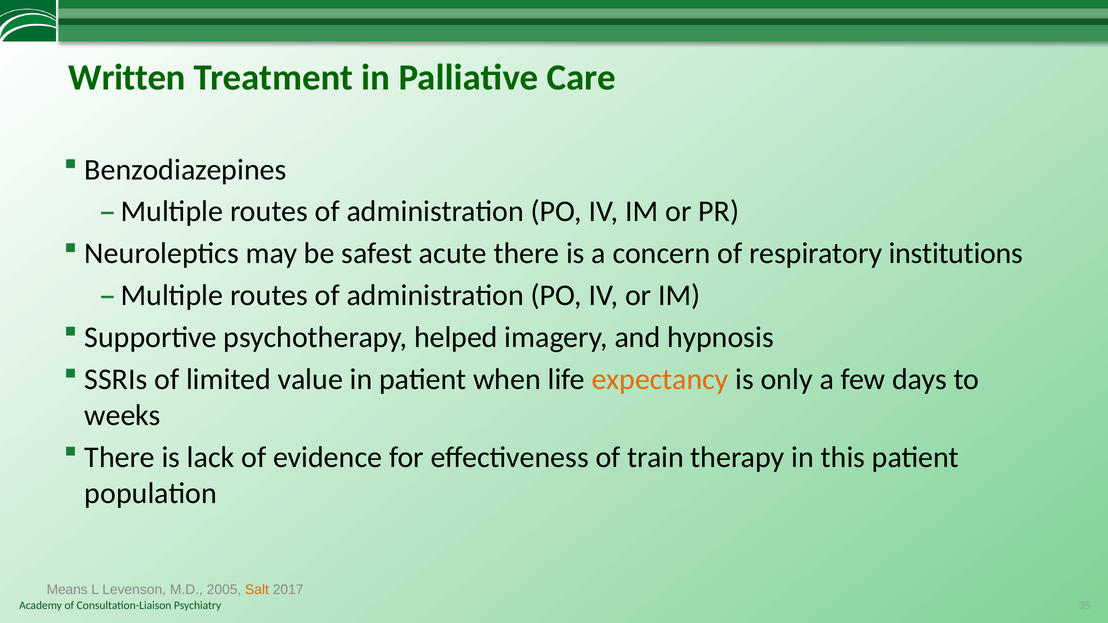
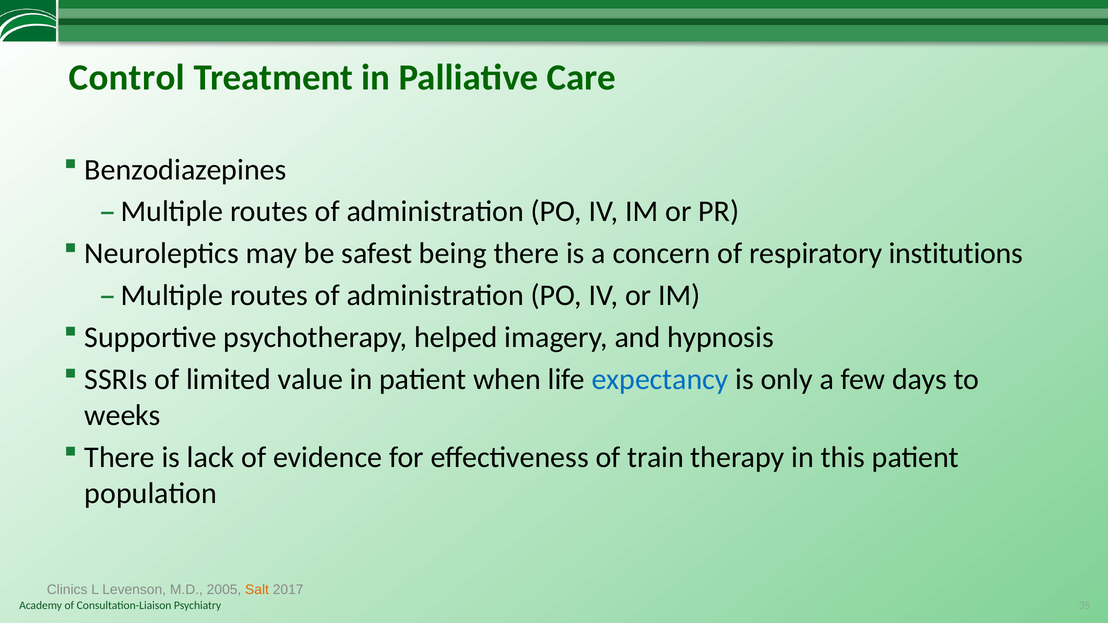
Written: Written -> Control (127, 78)
acute: acute -> being (453, 254)
expectancy colour: orange -> blue (660, 380)
Means: Means -> Clinics (67, 590)
